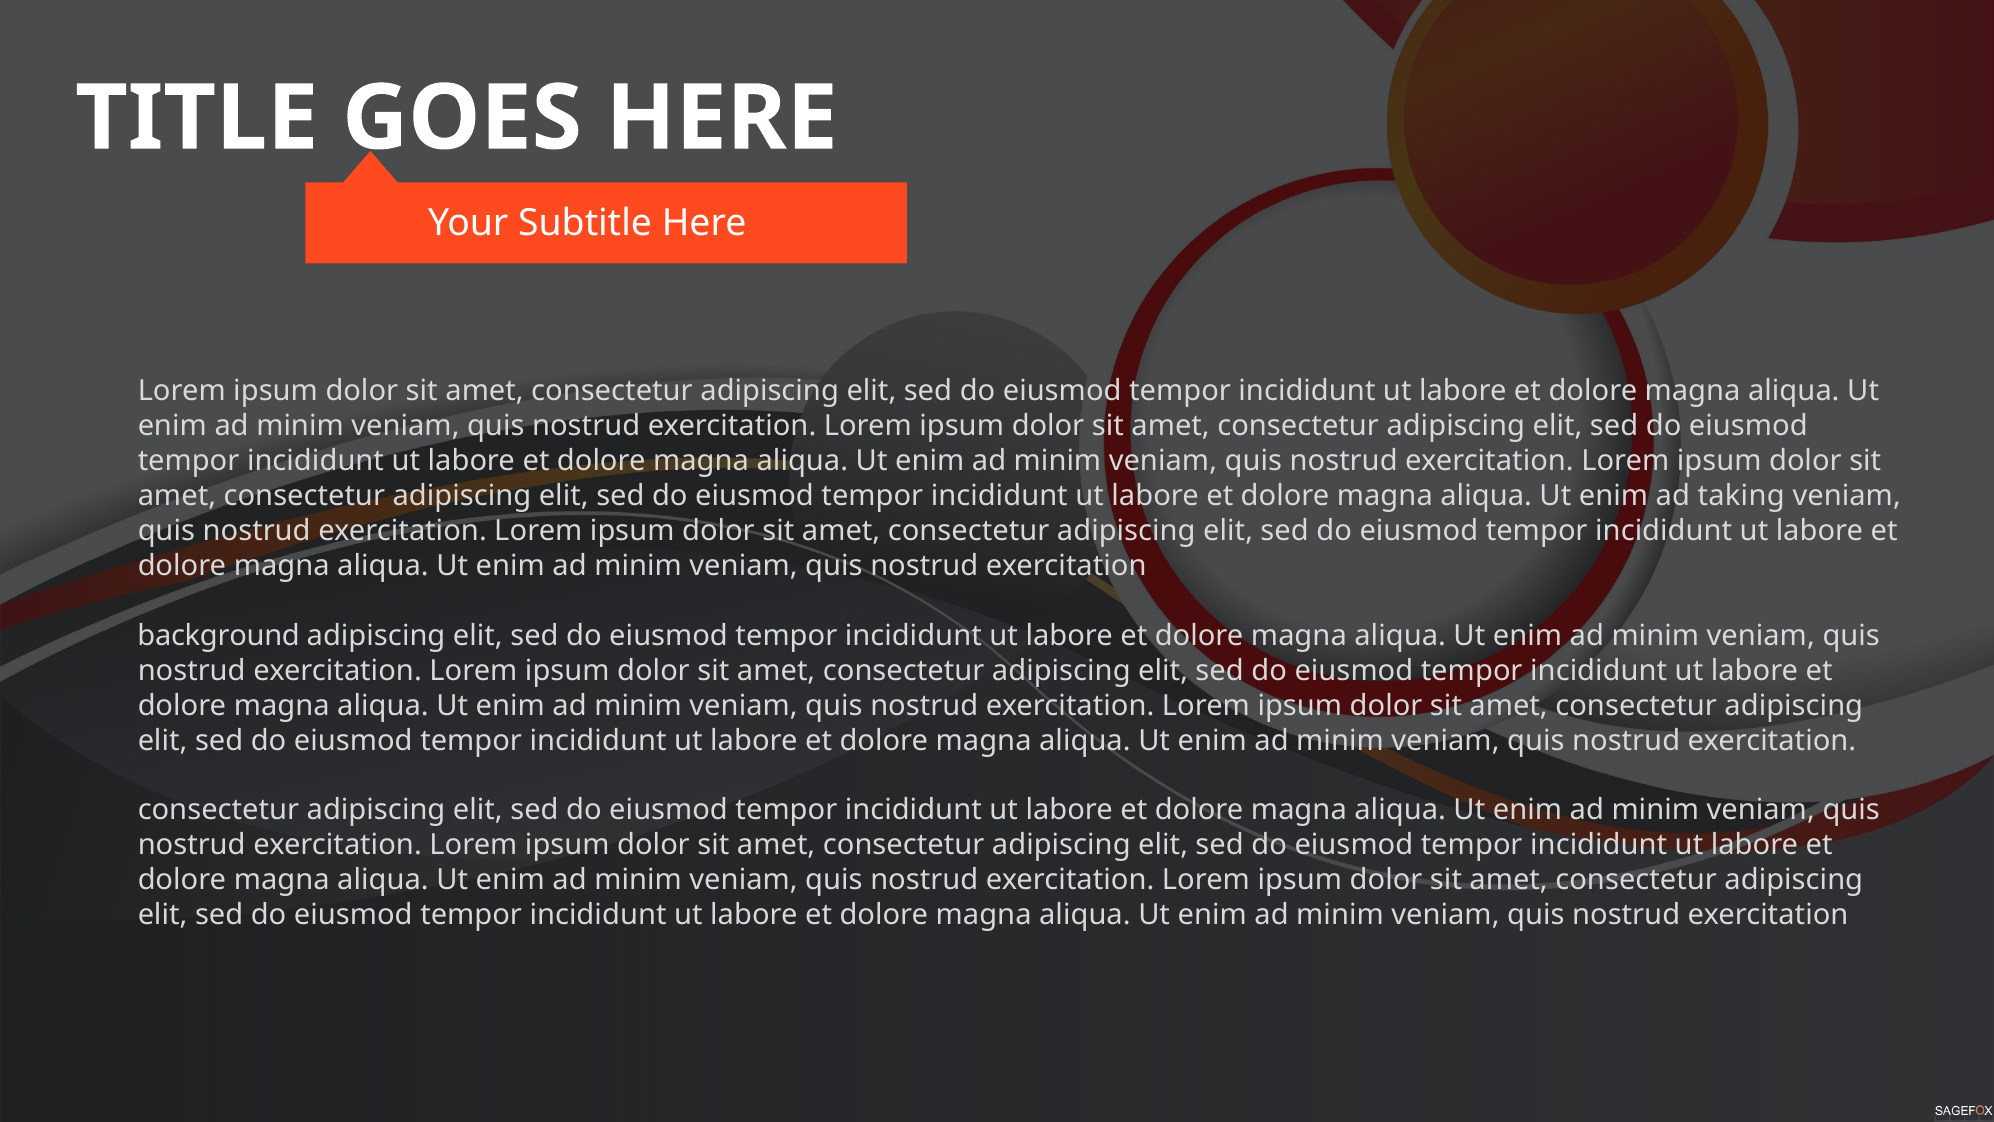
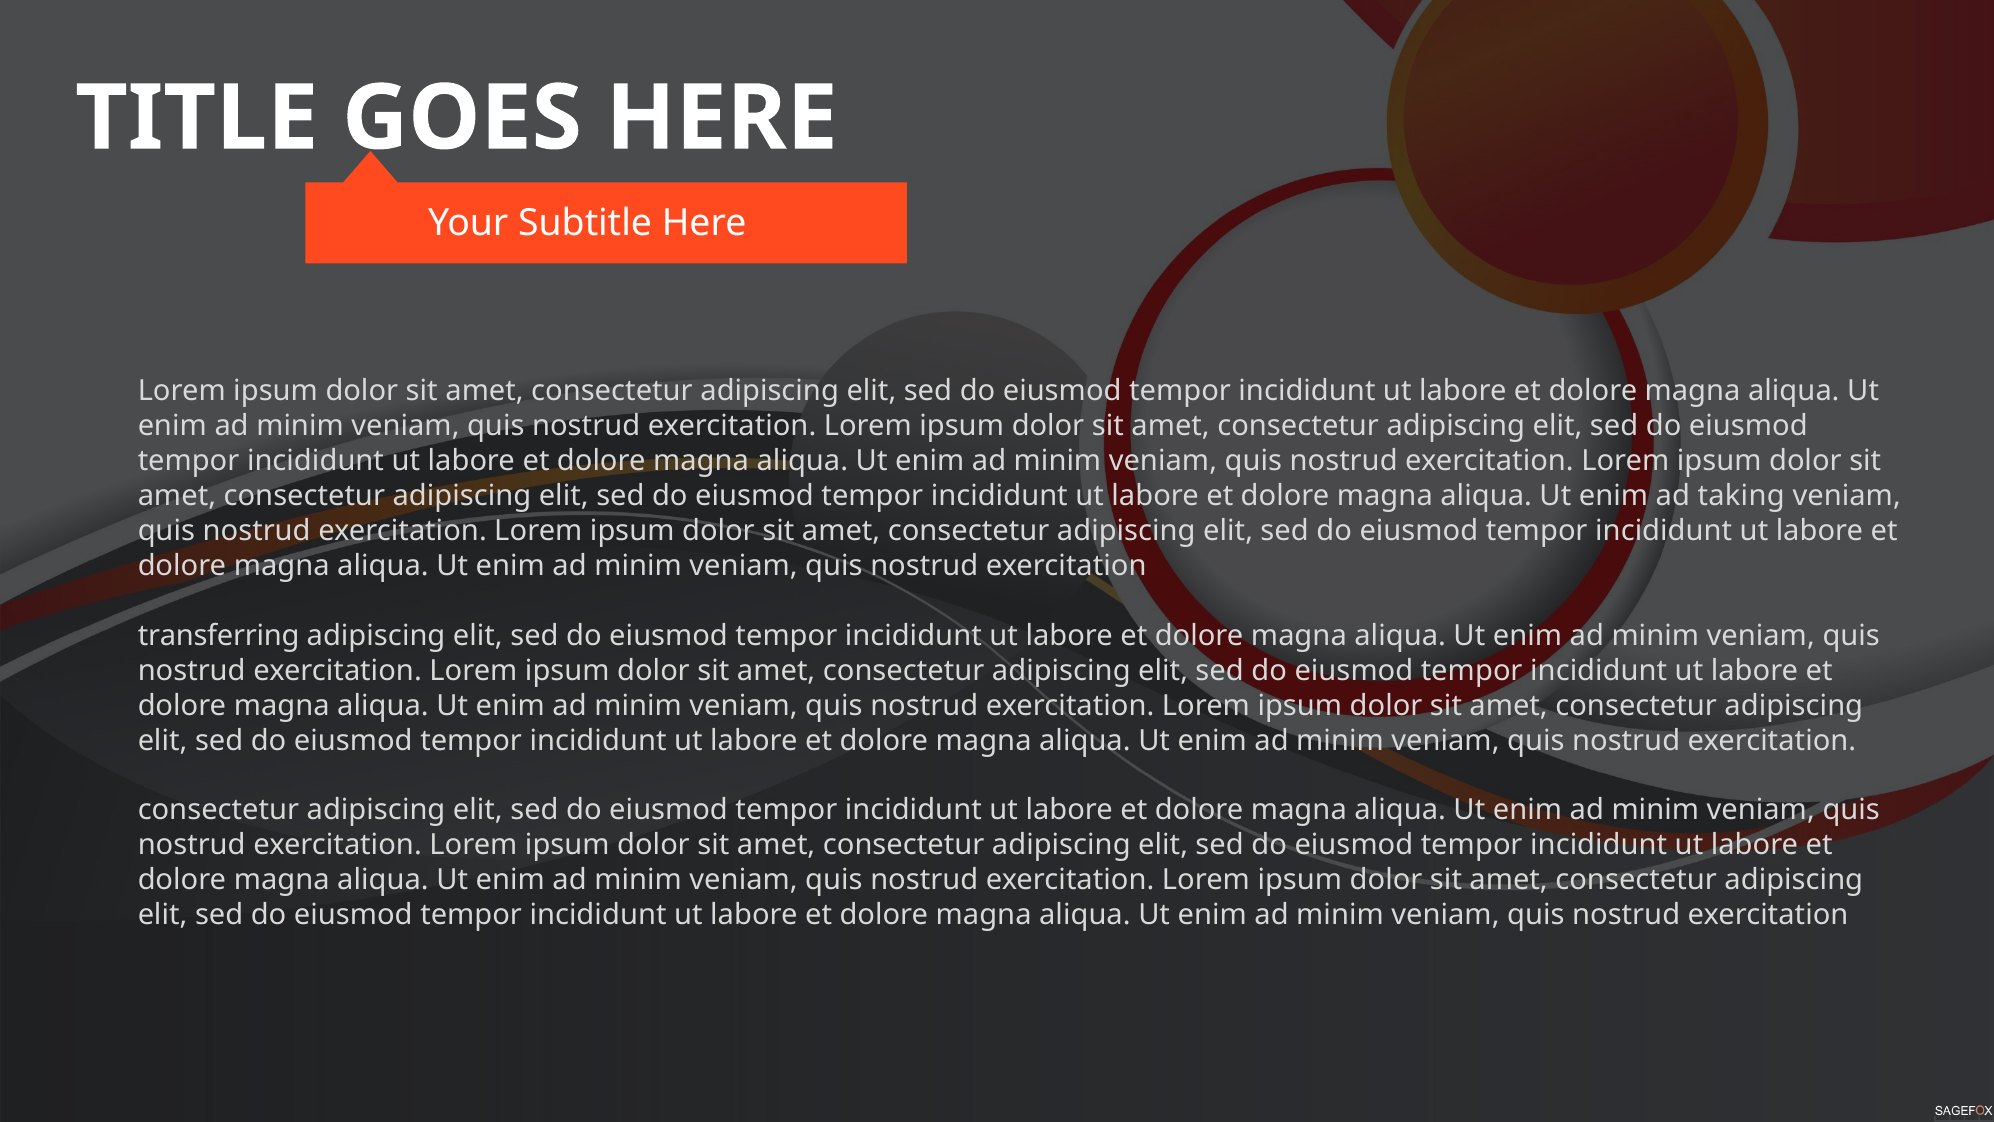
background: background -> transferring (219, 635)
